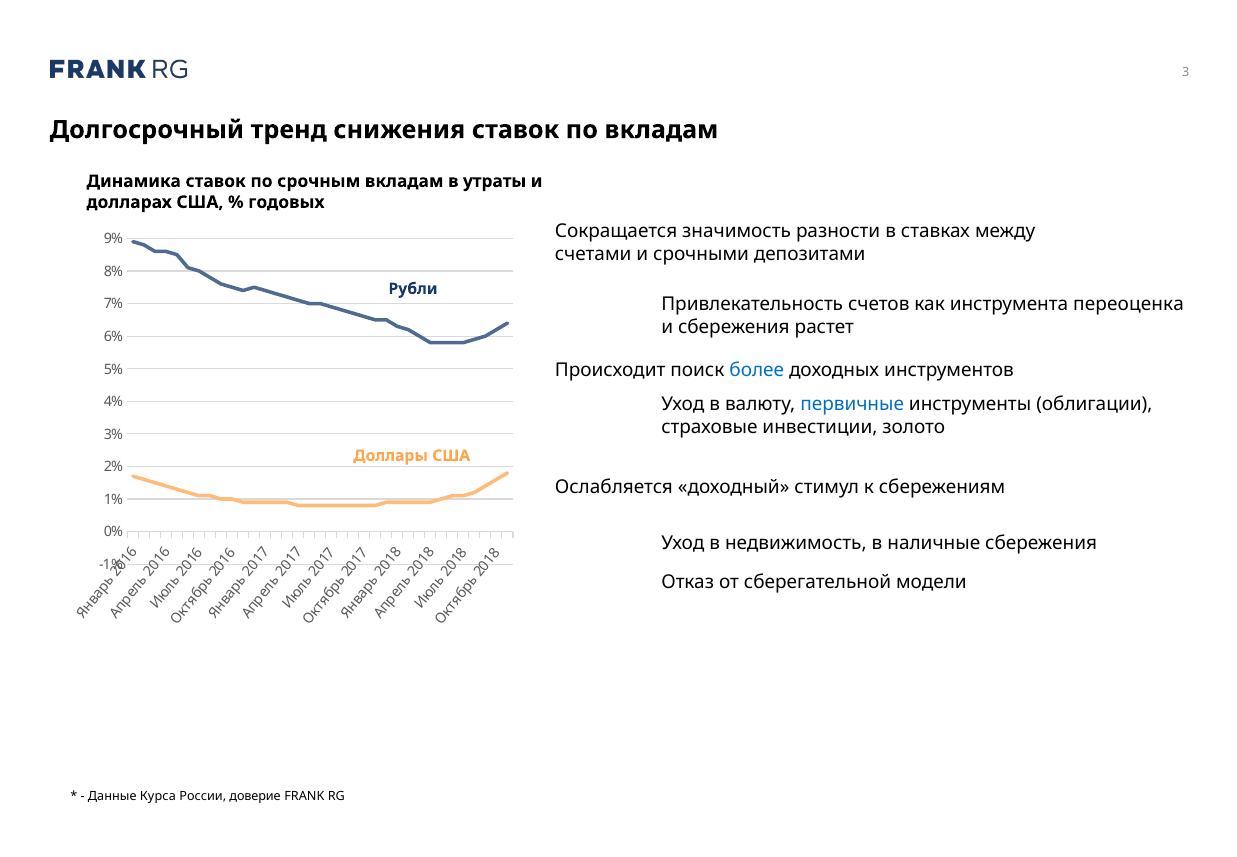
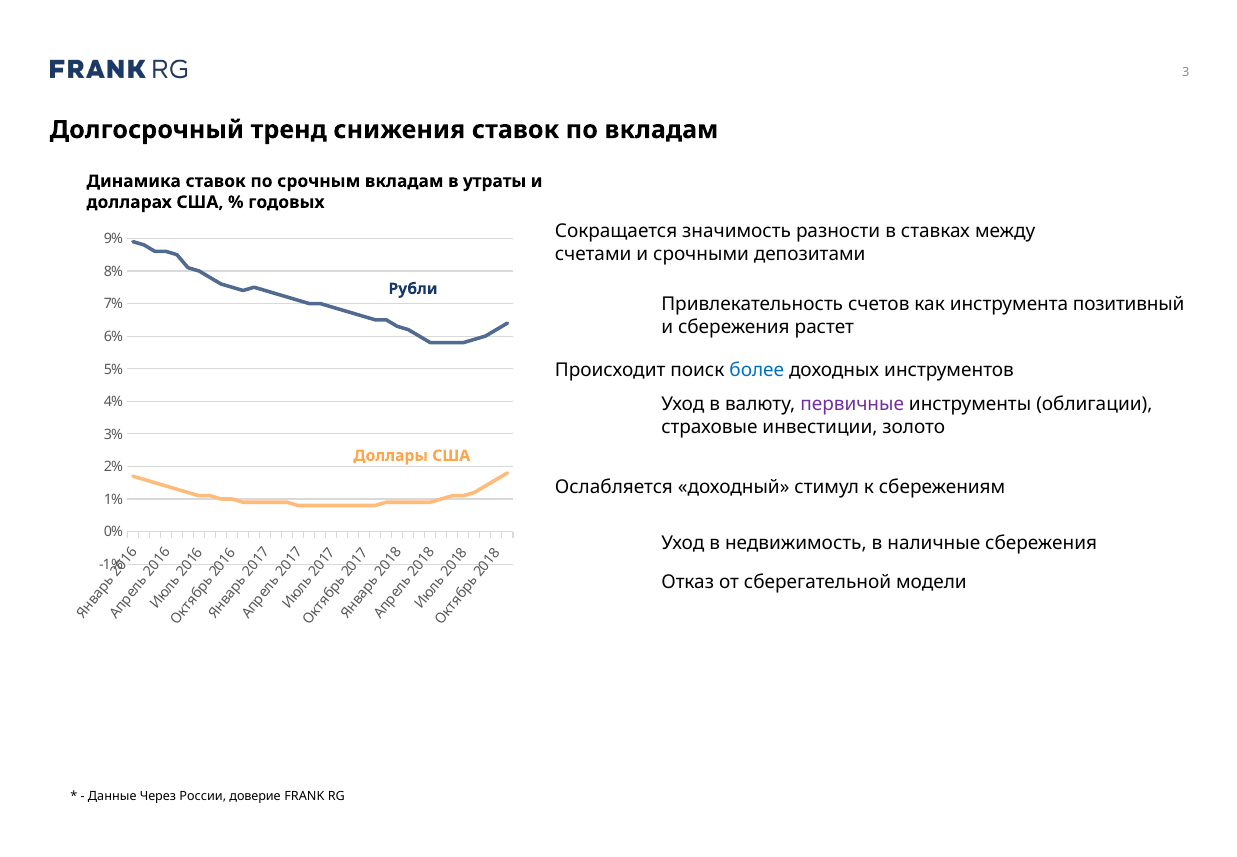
переоценка: переоценка -> позитивный (1129, 304)
первичные colour: blue -> purple (852, 404)
Курса: Курса -> Через (158, 796)
